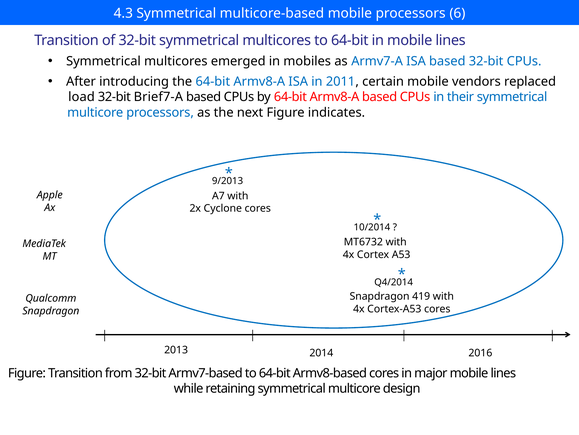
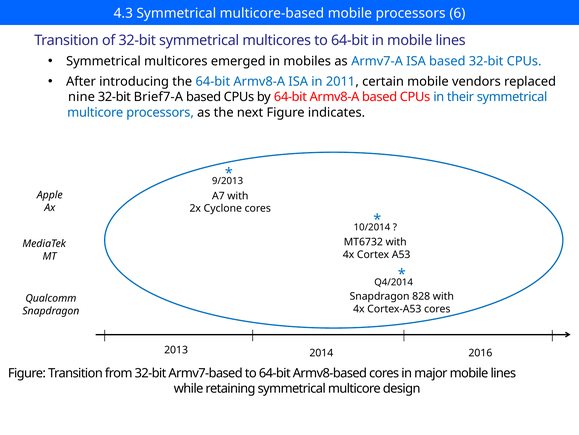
load: load -> nine (82, 97)
419: 419 -> 828 (421, 296)
